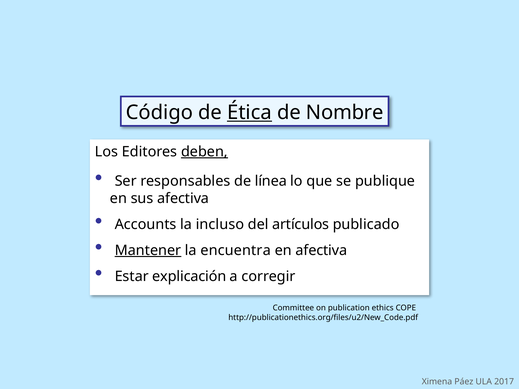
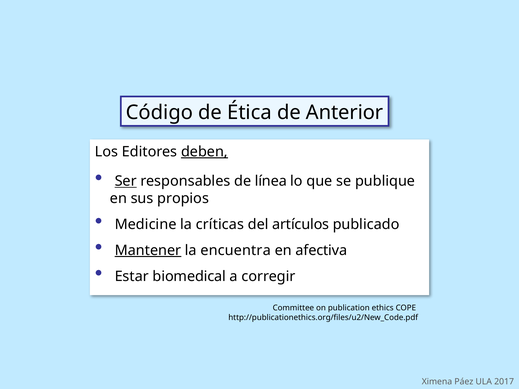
Ética underline: present -> none (250, 113)
Nombre: Nombre -> Anterior (345, 113)
Ser underline: none -> present (126, 181)
sus afectiva: afectiva -> propios (183, 199)
Accounts: Accounts -> Medicine (146, 224)
incluso: incluso -> críticas (220, 224)
explicación: explicación -> biomedical (189, 276)
